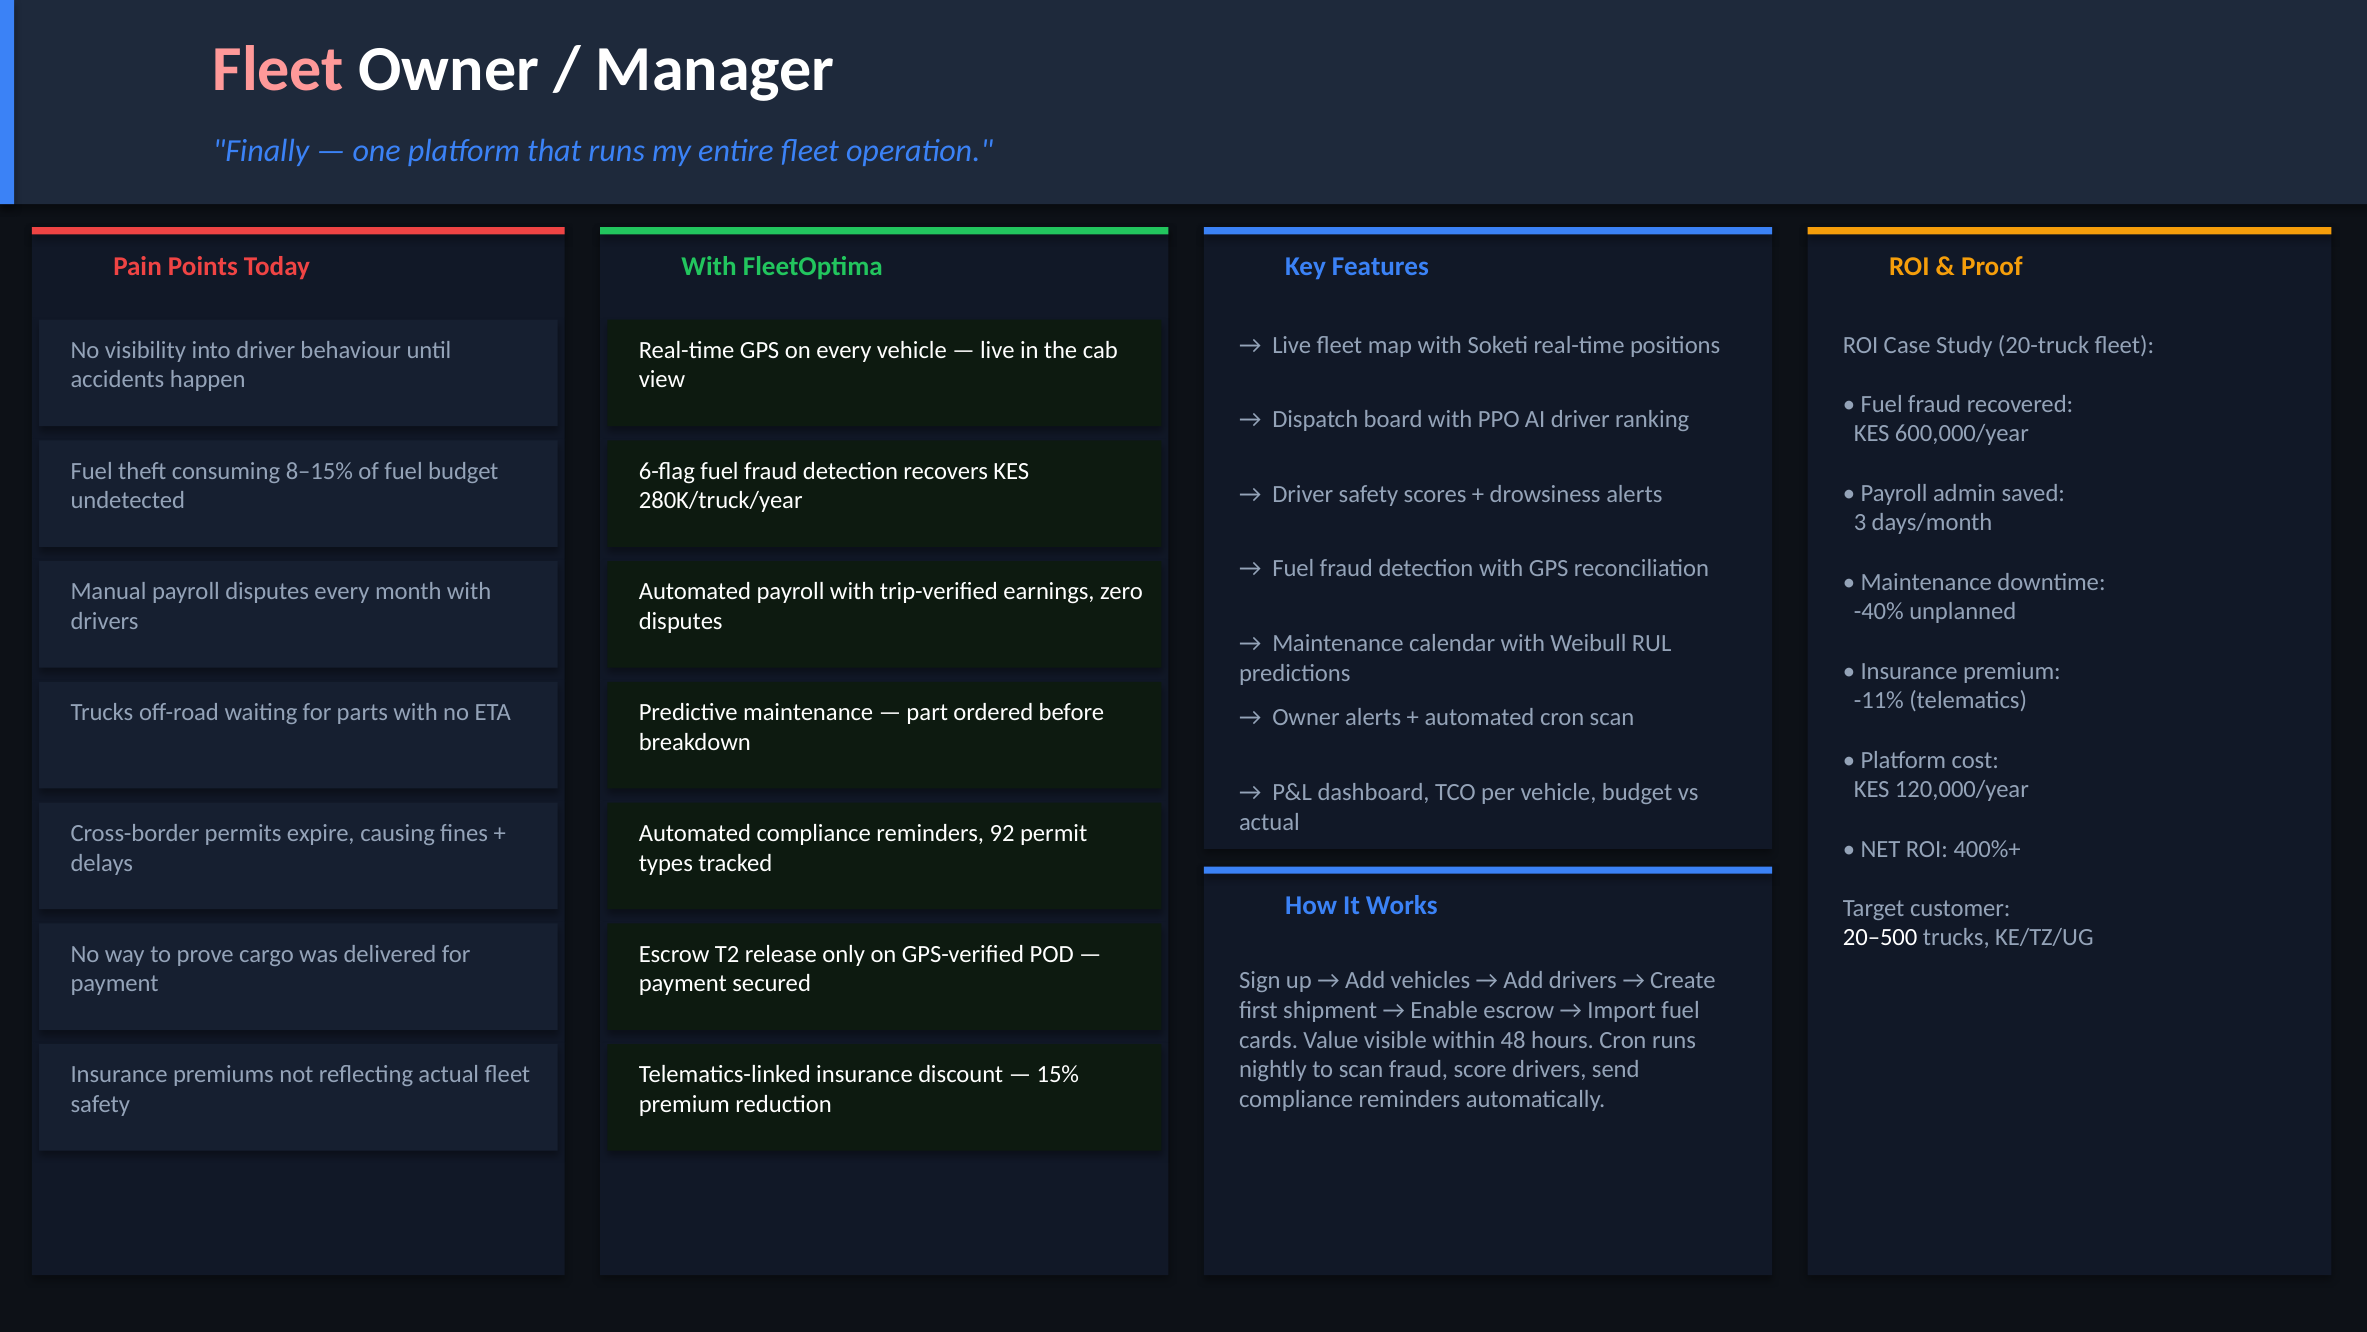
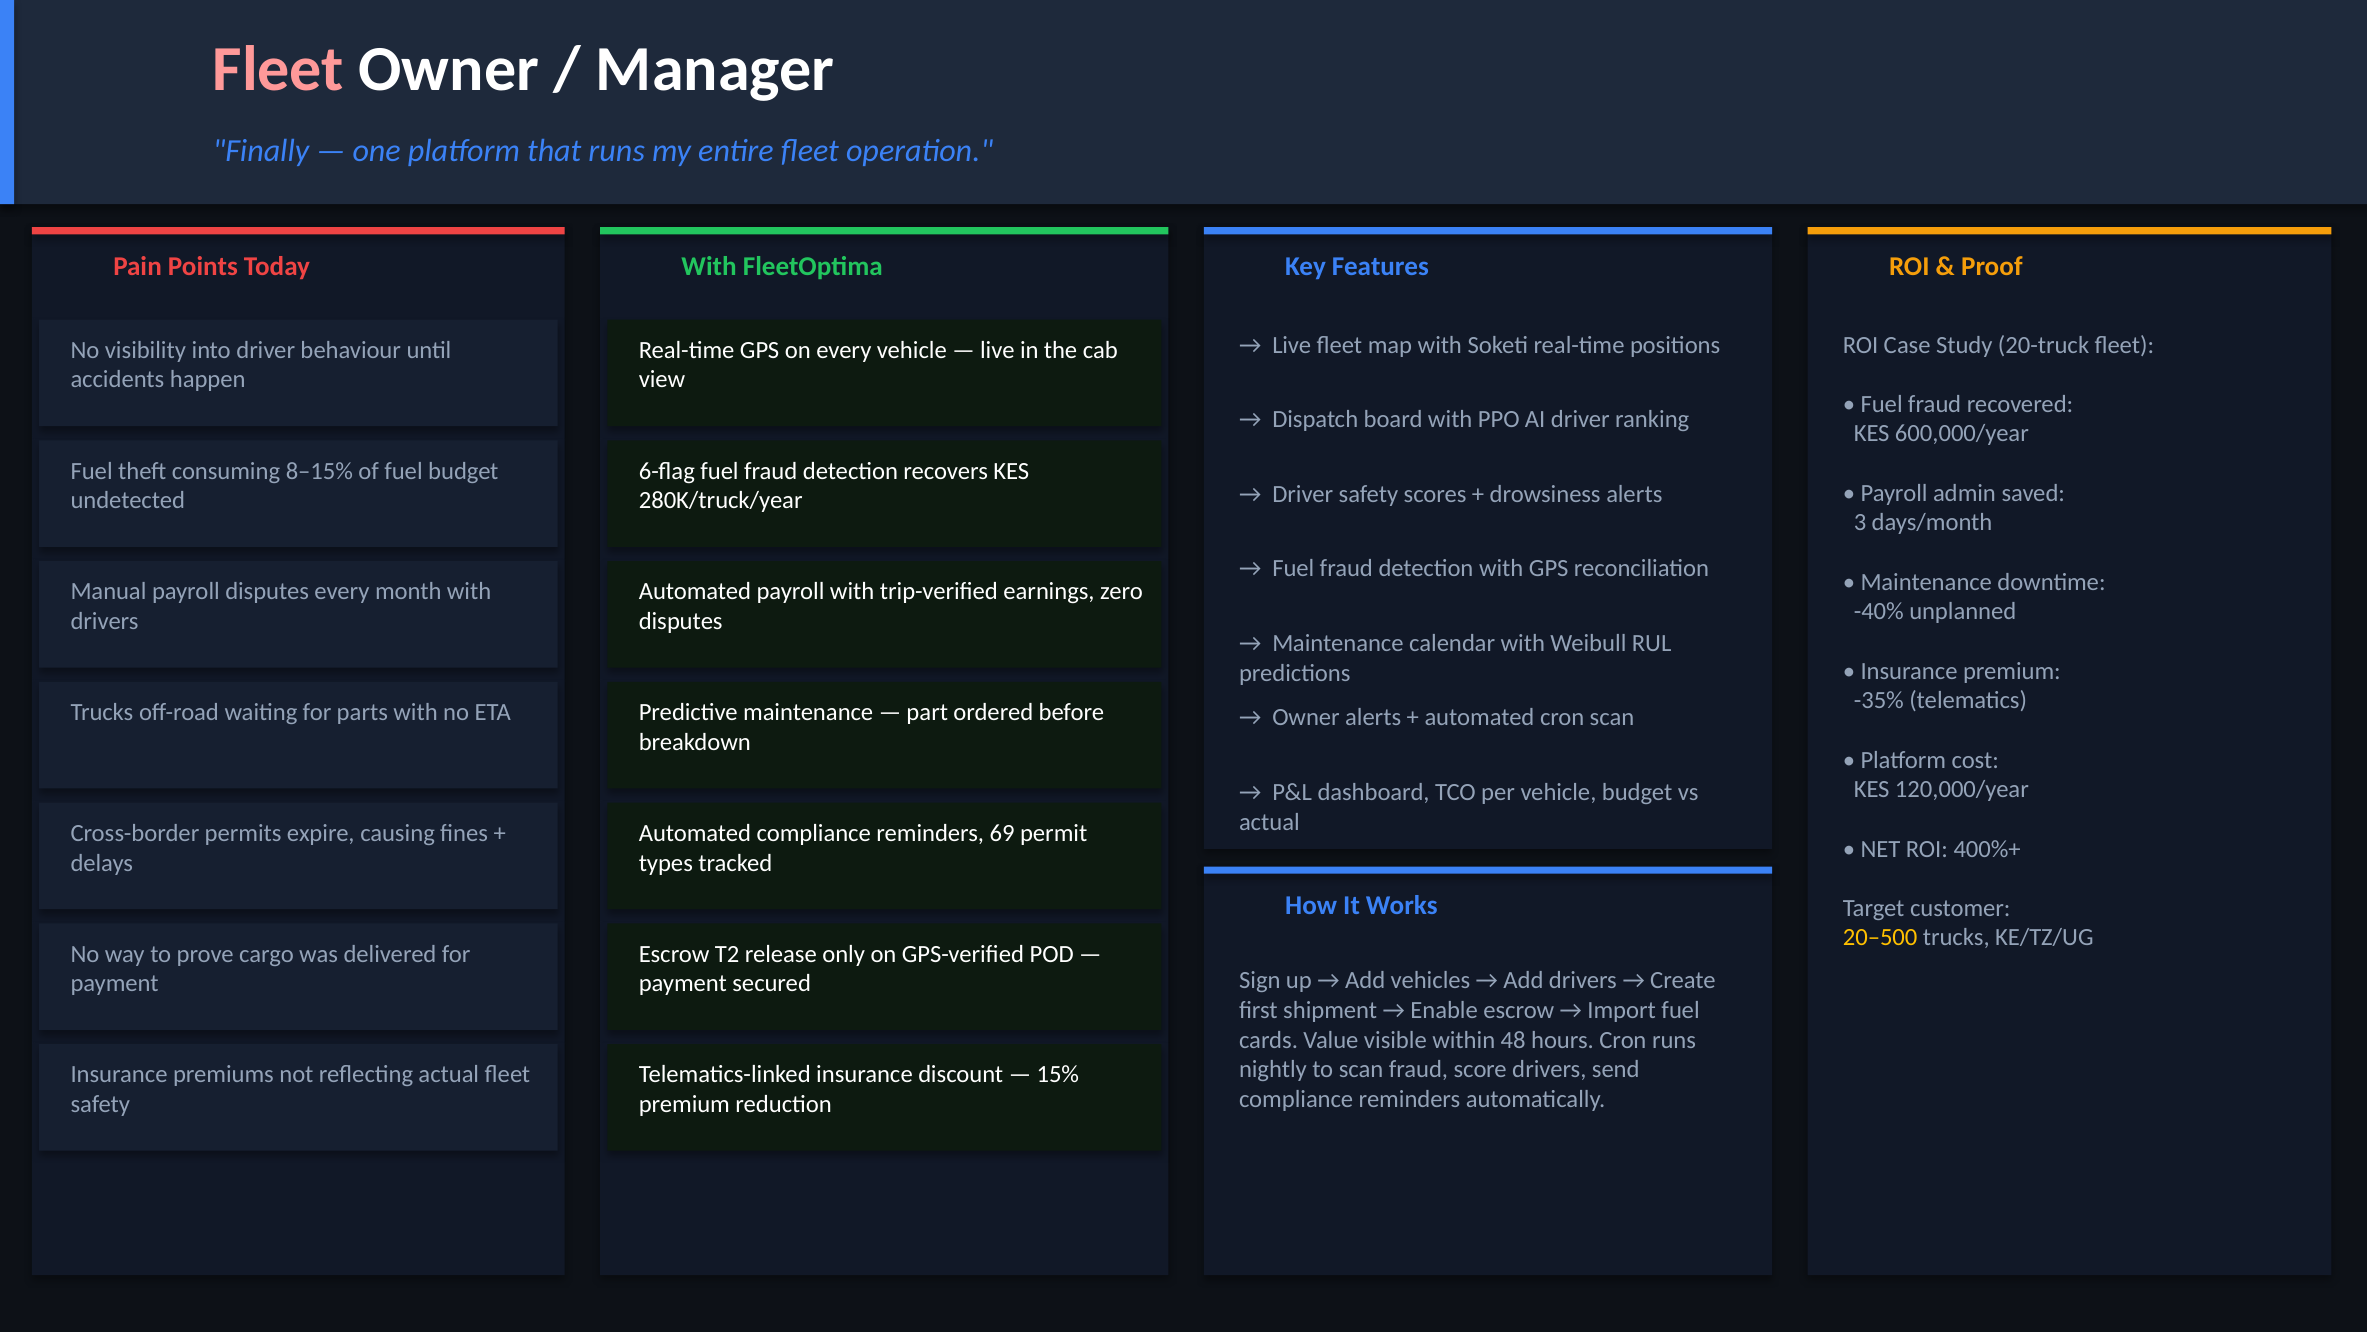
-11%: -11% -> -35% (1879, 701)
92: 92 -> 69 (1002, 833)
20–500 colour: white -> yellow (1880, 938)
